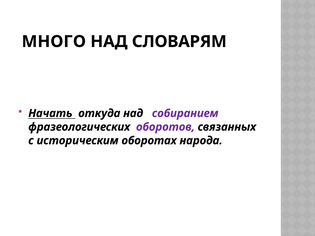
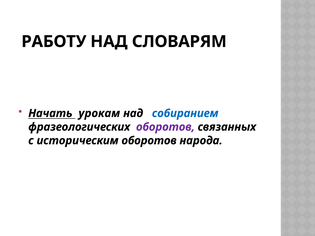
МНОГО: МНОГО -> РАБОТУ (54, 42)
откуда: откуда -> урокам (99, 113)
собиранием colour: purple -> blue (185, 113)
историческим оборотах: оборотах -> оборотов (149, 141)
